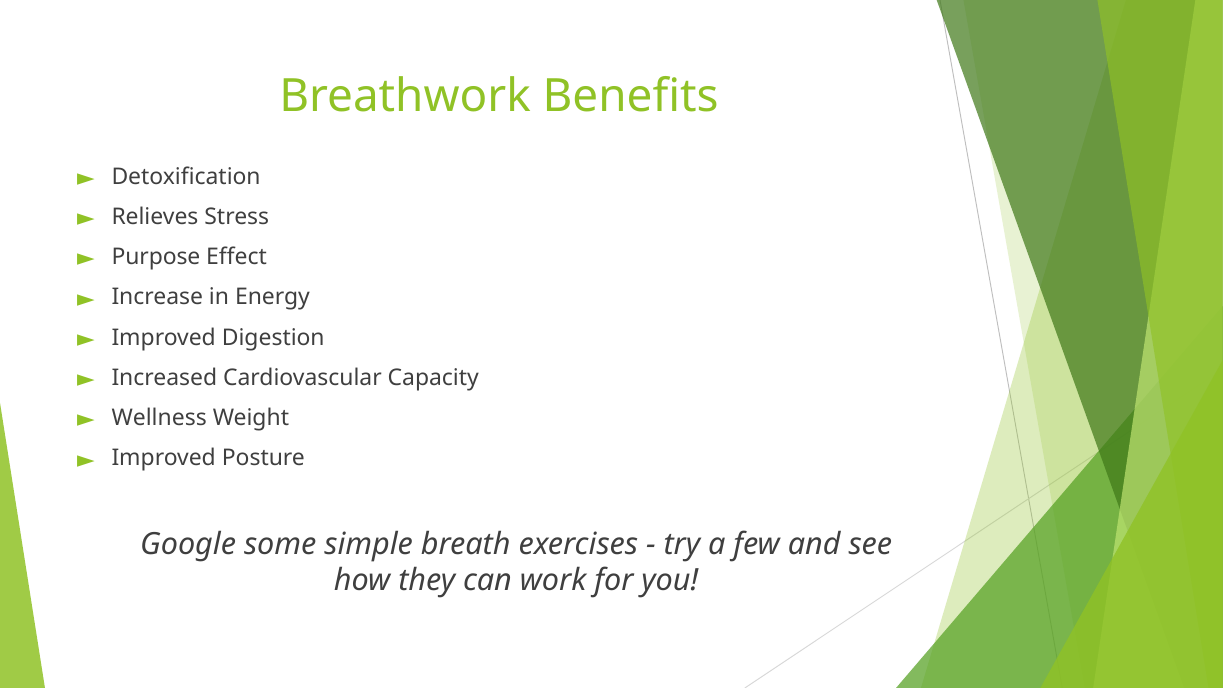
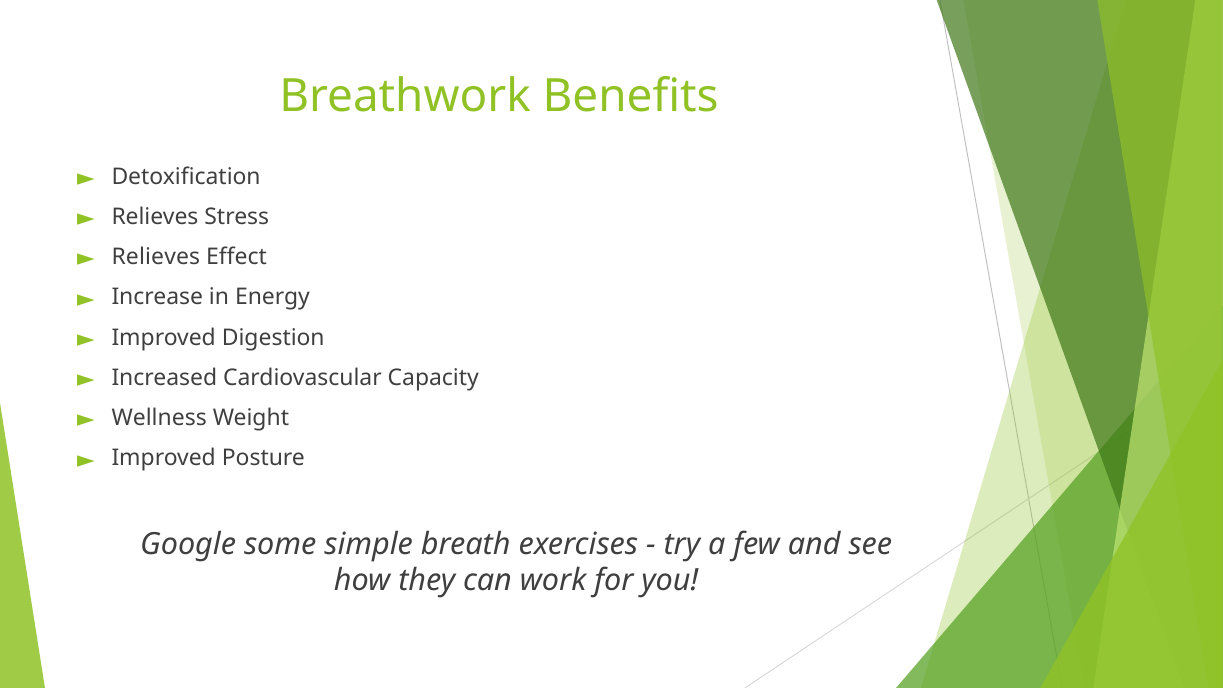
Purpose: Purpose -> Relieves (156, 257)
